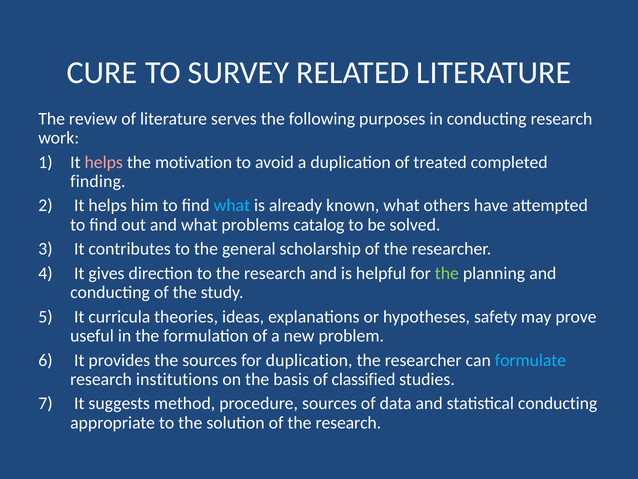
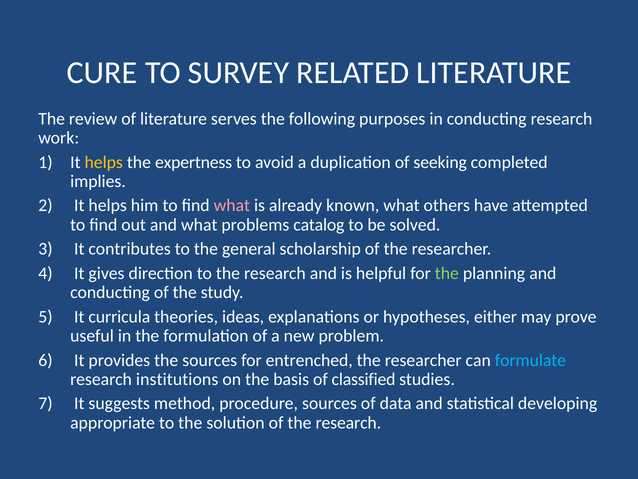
helps colour: pink -> yellow (104, 162)
motivation: motivation -> expertness (194, 162)
treated: treated -> seeking (440, 162)
finding: finding -> implies (98, 181)
what colour: light blue -> pink (232, 205)
safety: safety -> either (496, 316)
for duplication: duplication -> entrenched (309, 360)
statistical conducting: conducting -> developing (558, 403)
